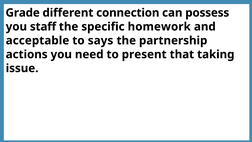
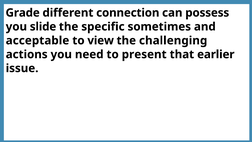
staff: staff -> slide (43, 27)
homework: homework -> sometimes (159, 27)
says: says -> view (101, 40)
partnership: partnership -> challenging (173, 40)
taking: taking -> earlier (216, 54)
